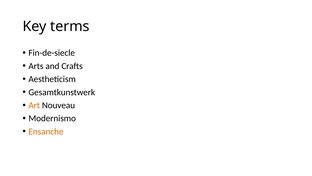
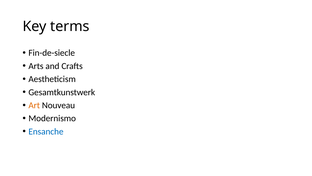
Ensanche colour: orange -> blue (46, 131)
